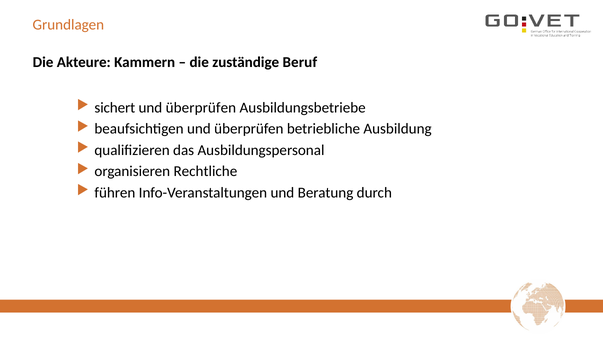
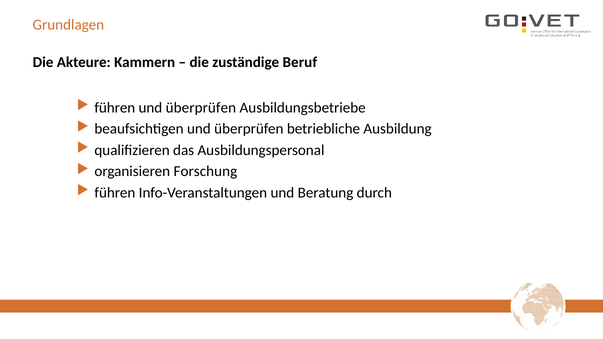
sichert: sichert -> führen (115, 108)
Rechtliche: Rechtliche -> Forschung (205, 171)
